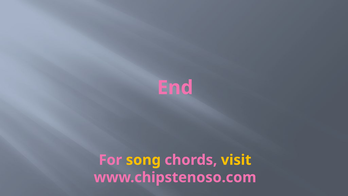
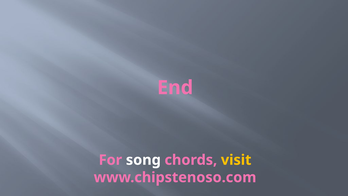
song colour: yellow -> white (143, 160)
